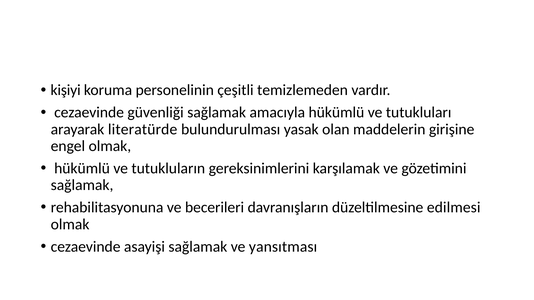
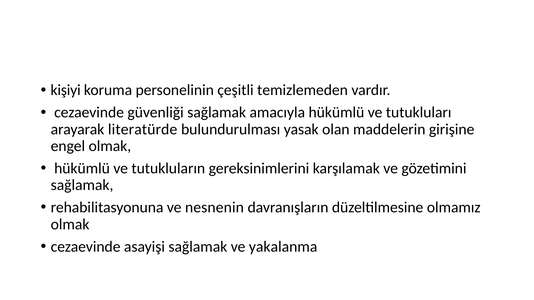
becerileri: becerileri -> nesnenin (214, 208)
edilmesi: edilmesi -> olmamız (454, 208)
yansıtması: yansıtması -> yakalanma (283, 247)
